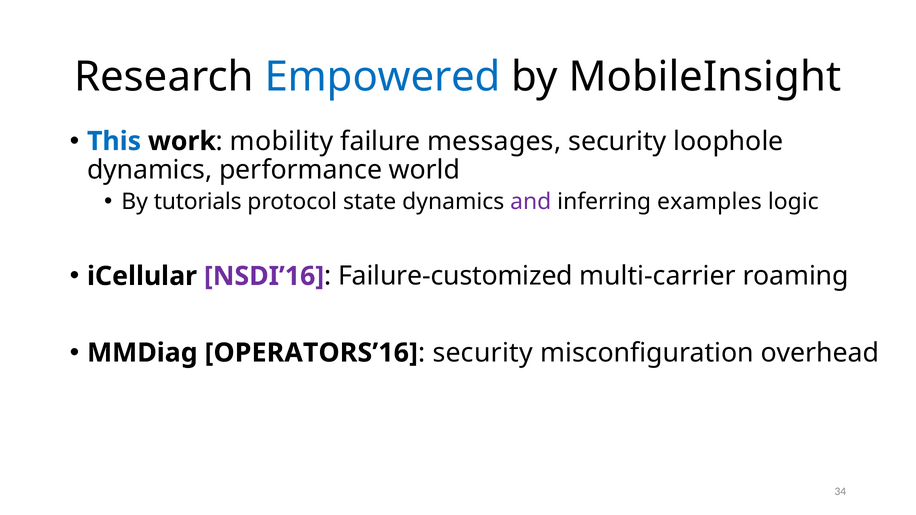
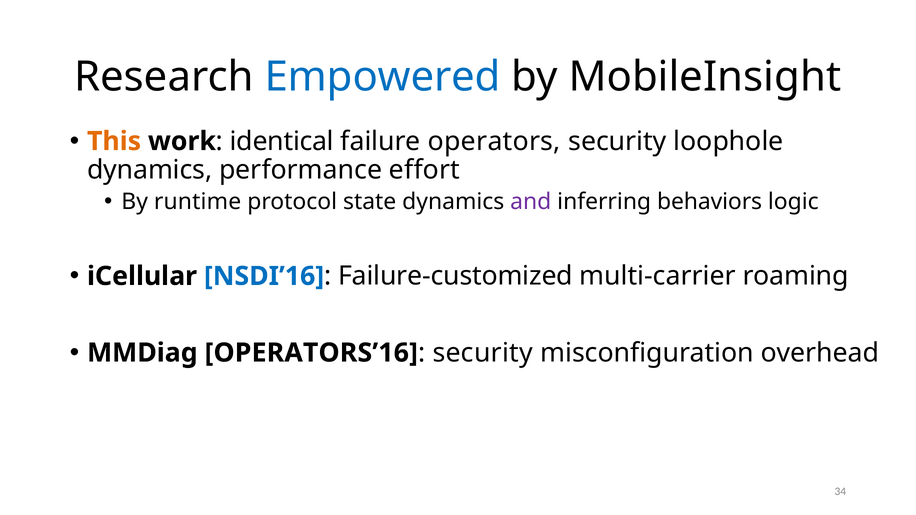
This colour: blue -> orange (114, 141)
mobility: mobility -> identical (282, 141)
messages: messages -> operators (494, 141)
world: world -> effort (424, 170)
tutorials: tutorials -> runtime (198, 202)
examples: examples -> behaviors (710, 202)
NSDI’16 colour: purple -> blue (264, 276)
